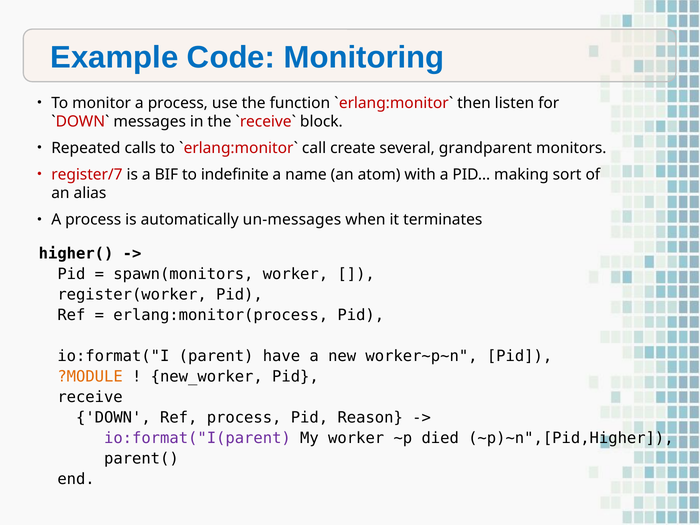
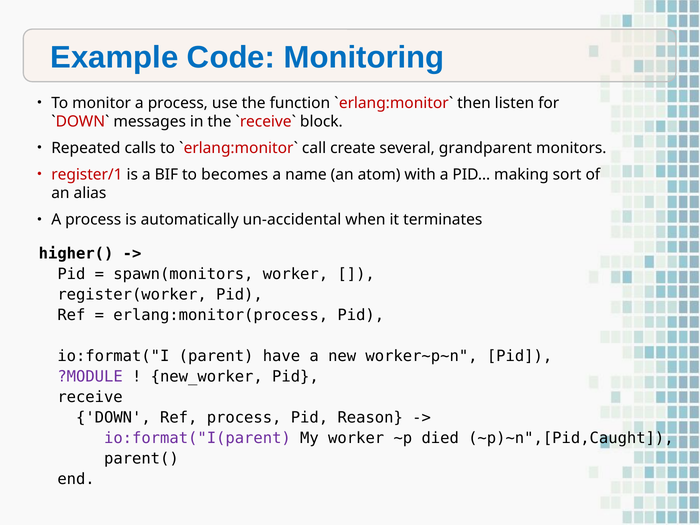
register/7: register/7 -> register/1 (87, 175)
indefinite: indefinite -> becomes (235, 175)
un-messages: un-messages -> un-accidental (292, 220)
?MODULE colour: orange -> purple (90, 377)
~p)~n",[Pid,Higher: ~p)~n",[Pid,Higher -> ~p)~n",[Pid,Caught (571, 438)
